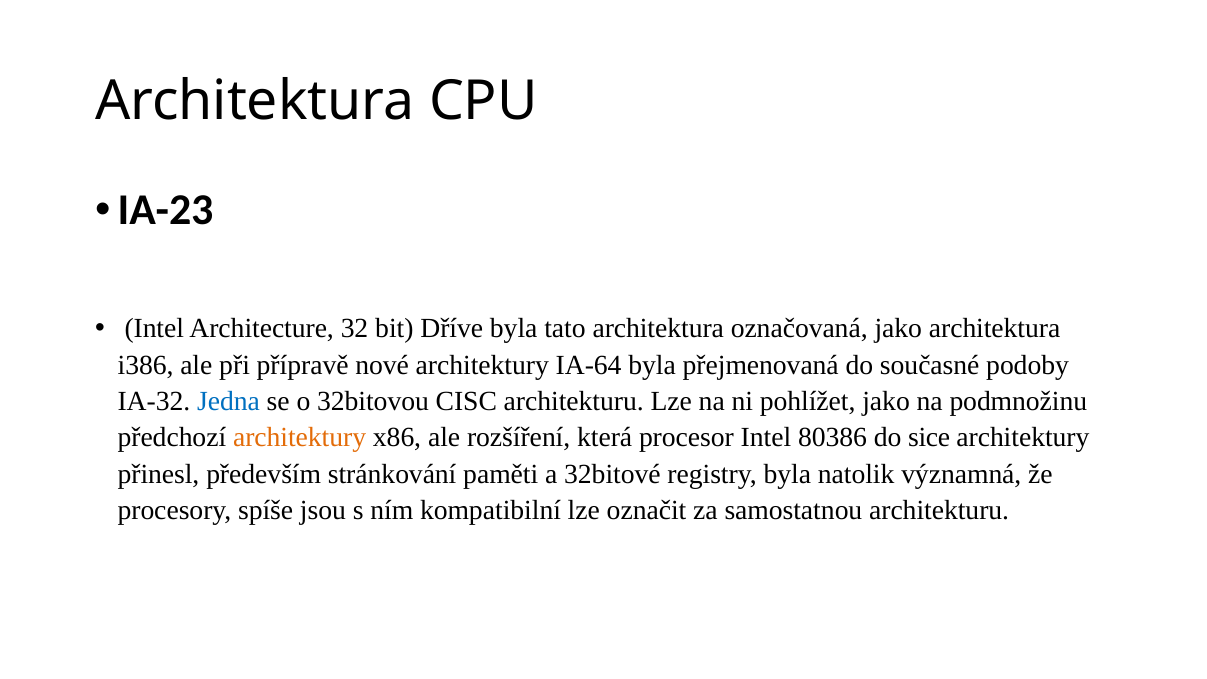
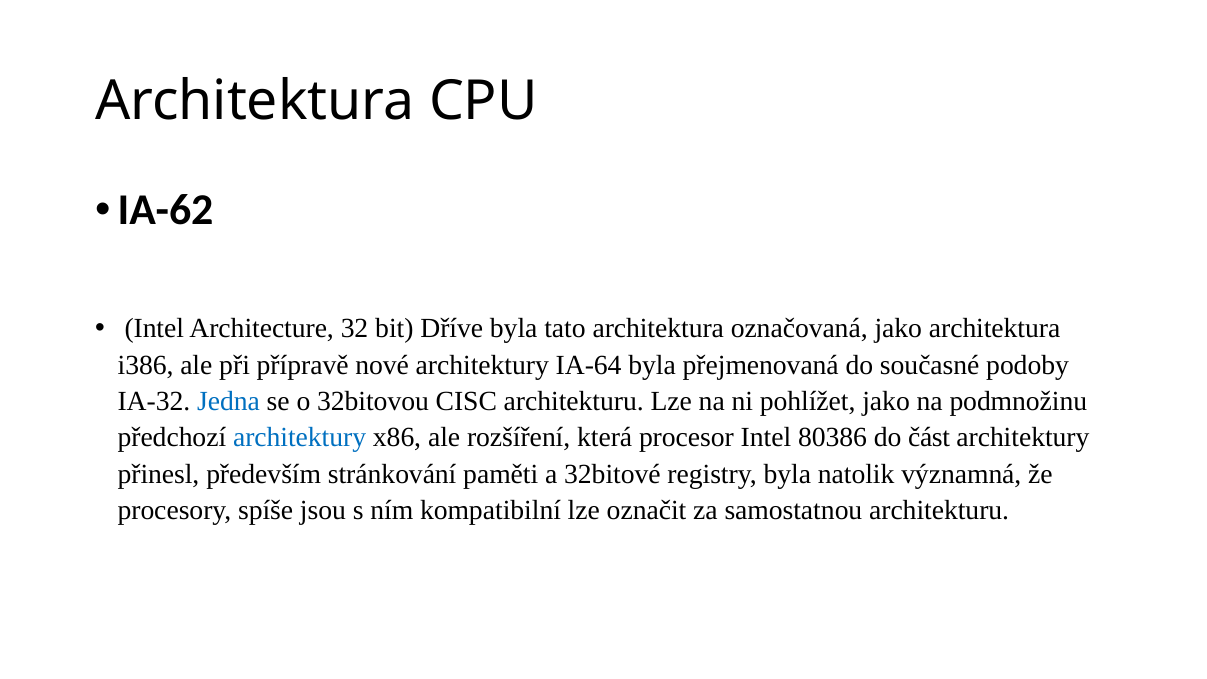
IA-23: IA-23 -> IA-62 (166, 210)
architektury colour: orange -> blue (300, 438)
sice: sice -> část (929, 438)
